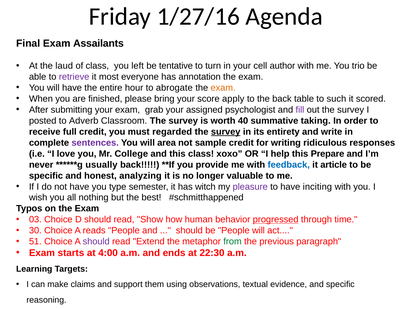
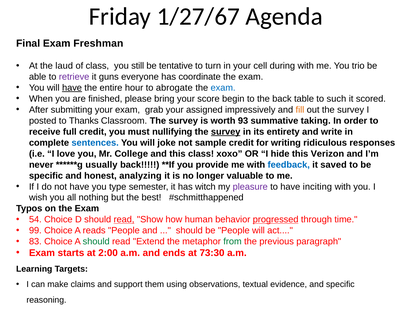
1/27/16: 1/27/16 -> 1/27/67 (198, 17)
Assailants: Assailants -> Freshman (98, 43)
left: left -> still (138, 66)
author: author -> during (282, 66)
most: most -> guns (109, 77)
annotation: annotation -> coordinate (200, 77)
have underline: none -> present (72, 88)
exam colour: orange -> blue (223, 88)
apply: apply -> begin (233, 99)
psychologist: psychologist -> impressively (250, 110)
fill colour: purple -> orange (300, 110)
Adverb: Adverb -> Thanks (84, 121)
40: 40 -> 93 (243, 121)
regarded: regarded -> nullifying (172, 132)
sentences colour: purple -> blue (95, 143)
area: area -> joke (167, 143)
help: help -> hide (280, 154)
Prepare: Prepare -> Verizon (327, 154)
article: article -> saved (334, 165)
03: 03 -> 54 (35, 220)
read underline: none -> present (124, 220)
30: 30 -> 99 (35, 231)
51: 51 -> 83 (35, 242)
should colour: purple -> green (96, 242)
4:00: 4:00 -> 2:00 (108, 253)
22:30: 22:30 -> 73:30 (212, 253)
